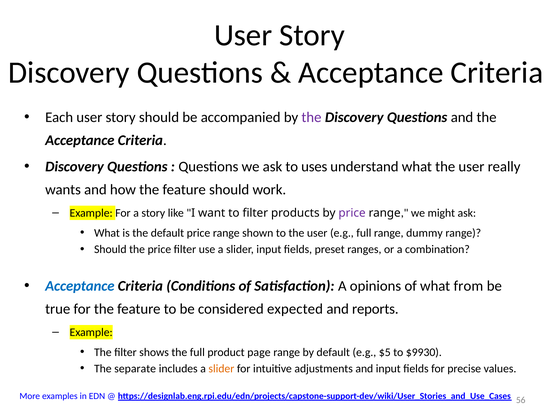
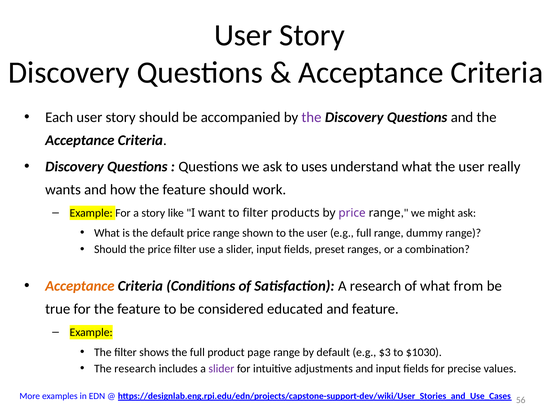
Acceptance colour: blue -> orange (80, 286)
A opinions: opinions -> research (376, 286)
expected: expected -> educated (295, 309)
and reports: reports -> feature (375, 309)
$5: $5 -> $3 (385, 352)
$9930: $9930 -> $1030 (424, 352)
The separate: separate -> research (135, 369)
slider colour: orange -> purple (221, 369)
